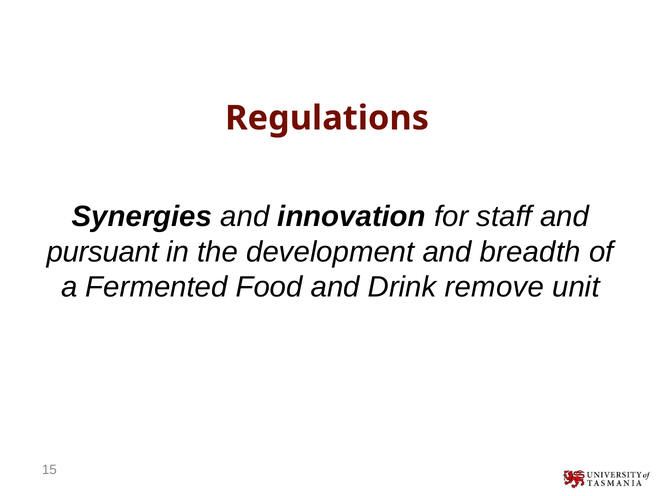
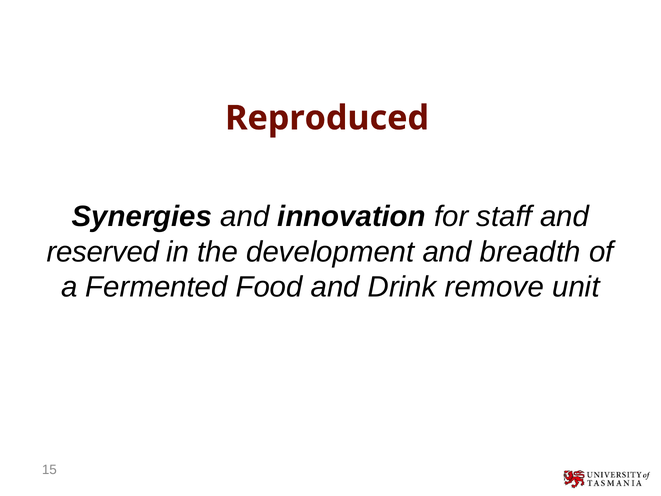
Regulations: Regulations -> Reproduced (327, 118)
pursuant: pursuant -> reserved (103, 252)
